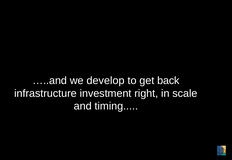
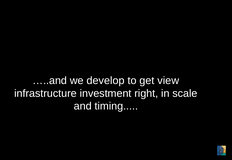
back: back -> view (168, 81)
